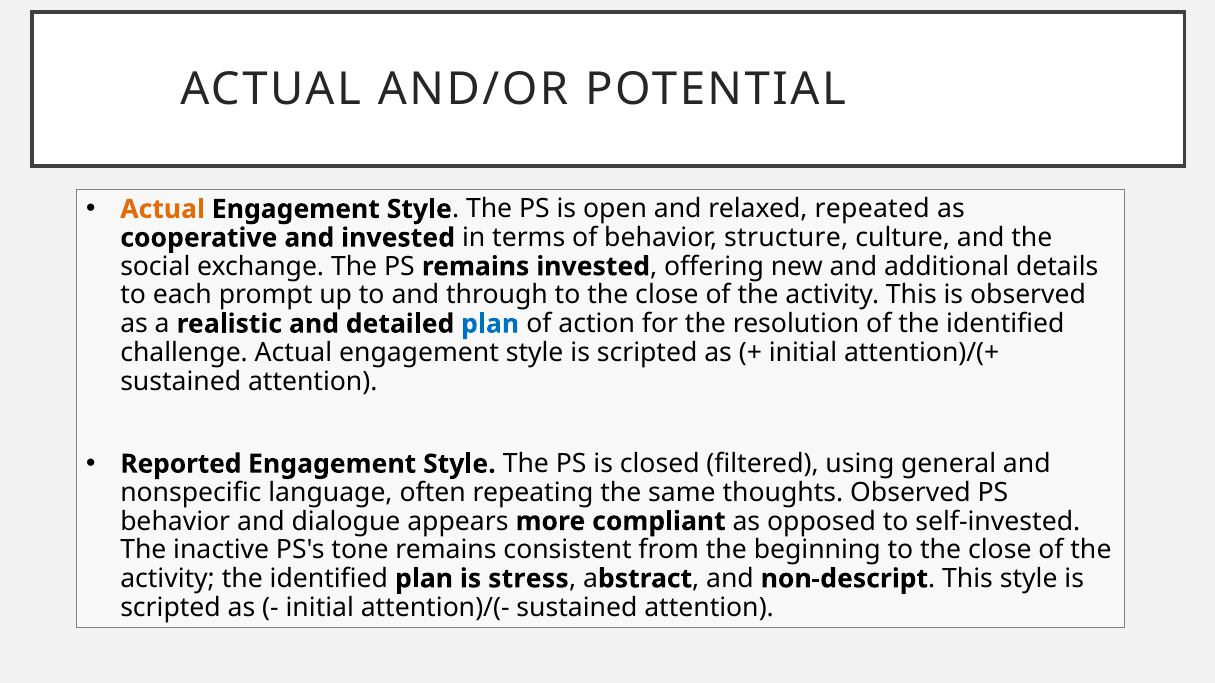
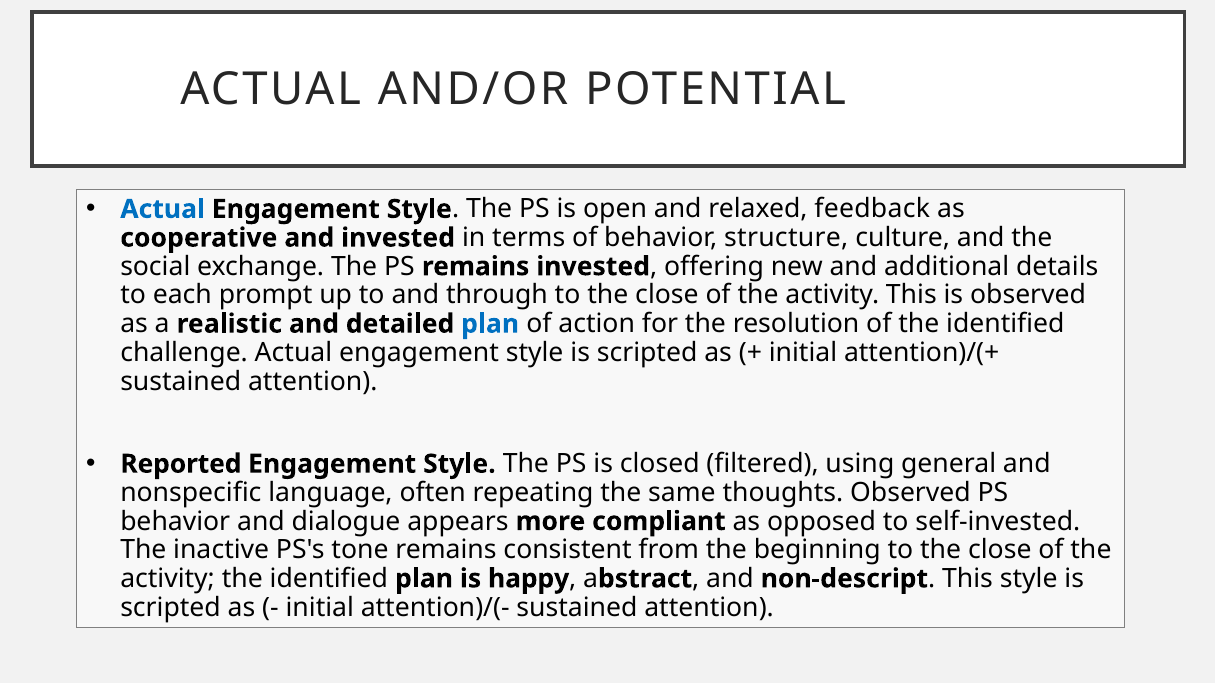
Actual colour: orange -> blue (163, 209)
repeated: repeated -> feedback (872, 209)
stress: stress -> happy (529, 579)
